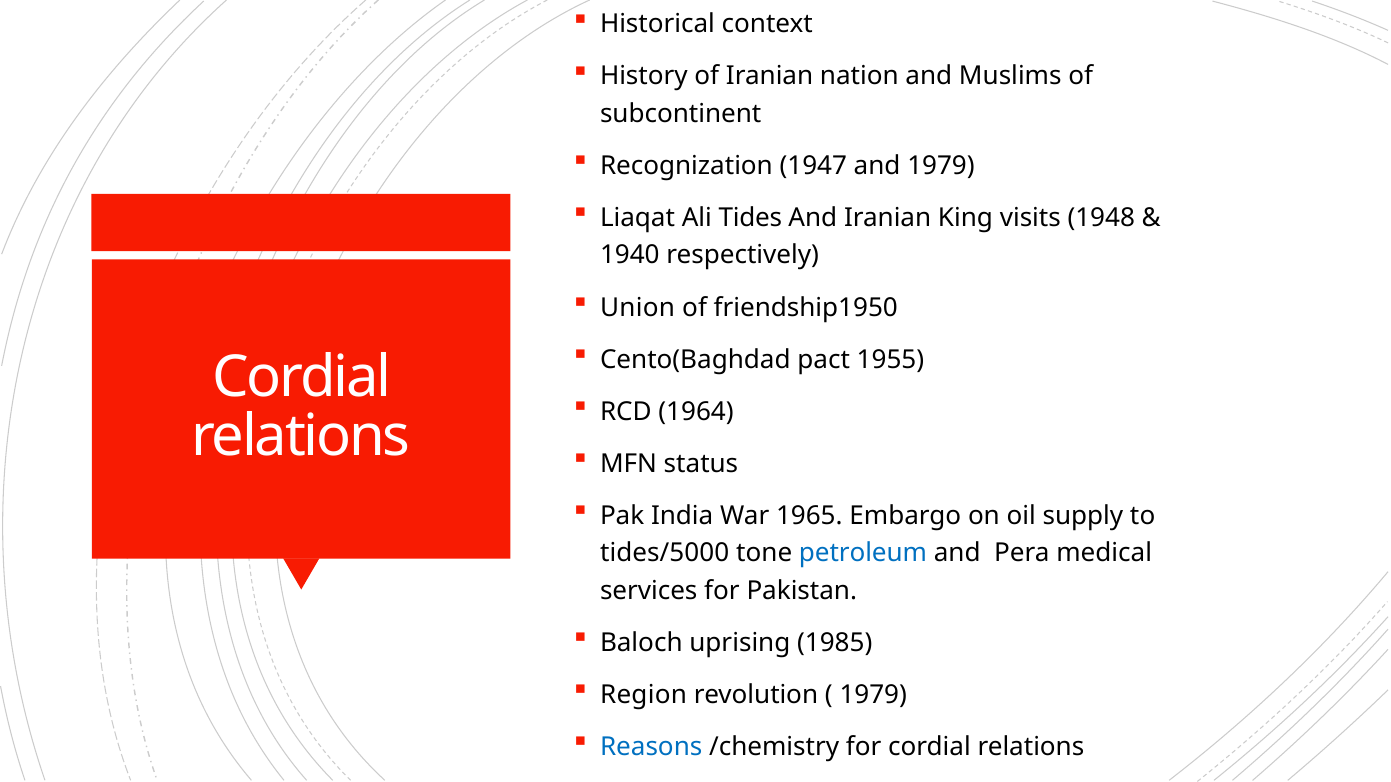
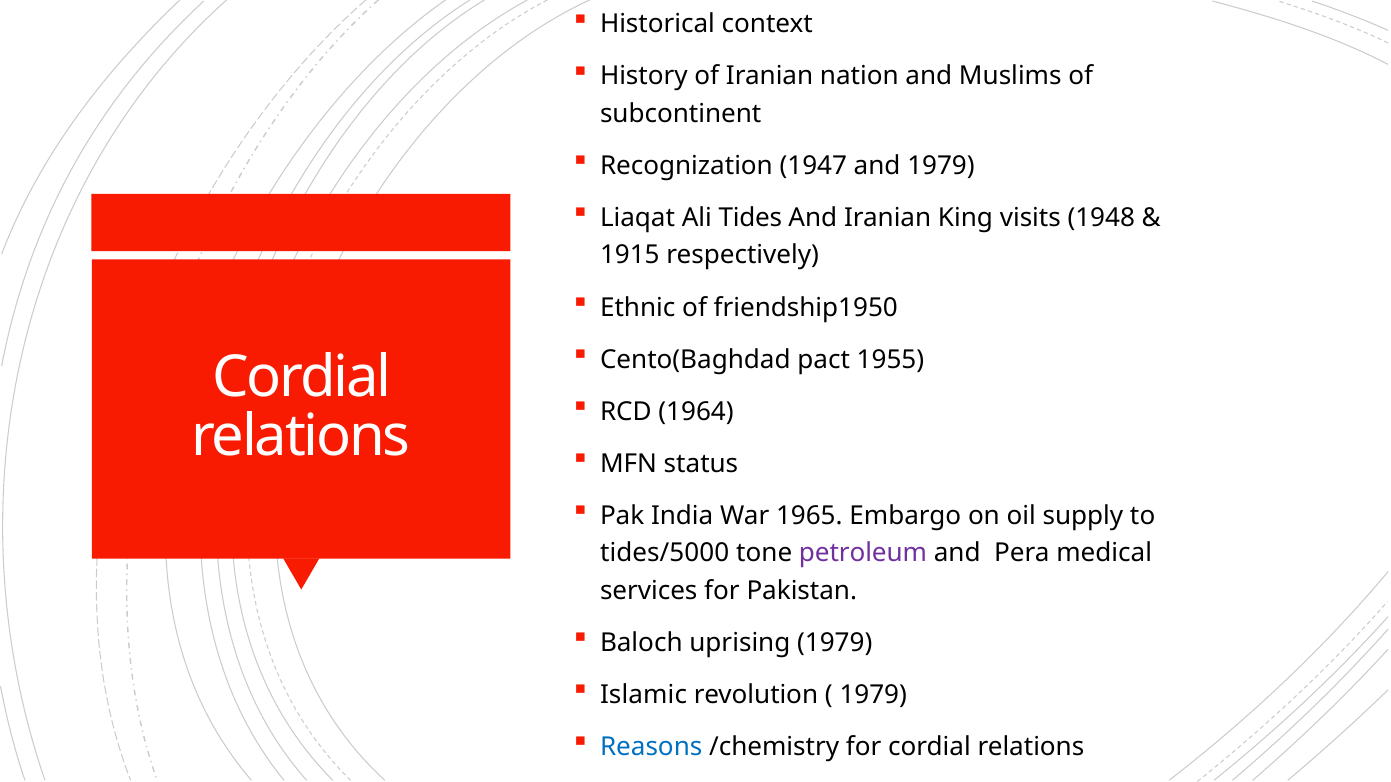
1940: 1940 -> 1915 (630, 256)
Union: Union -> Ethnic (638, 308)
petroleum colour: blue -> purple (863, 553)
uprising 1985: 1985 -> 1979 (835, 643)
Region: Region -> Islamic (644, 695)
